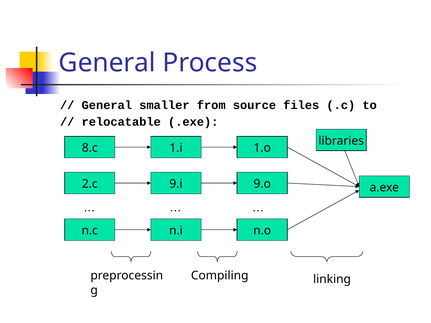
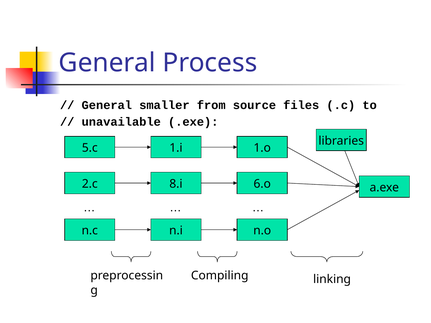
relocatable: relocatable -> unavailable (121, 122)
8.c: 8.c -> 5.c (90, 148)
9.i: 9.i -> 8.i (176, 184)
9.o: 9.o -> 6.o (262, 184)
